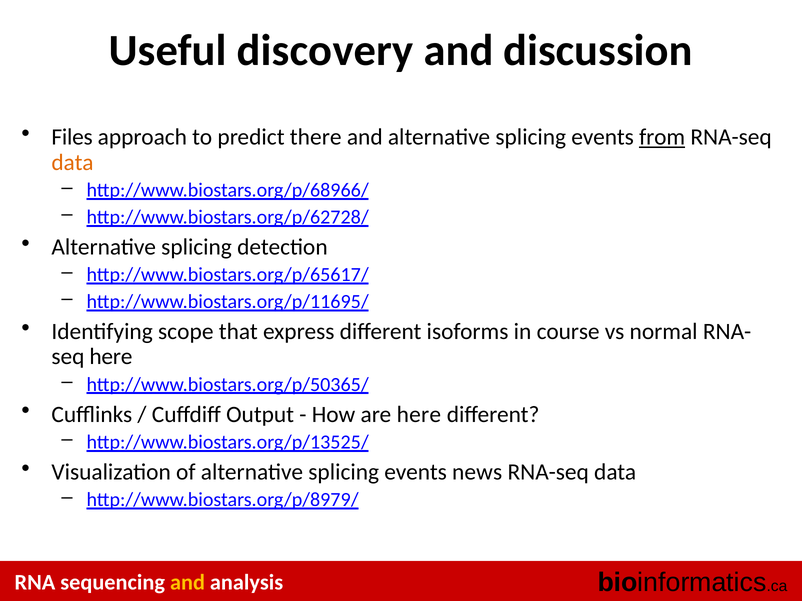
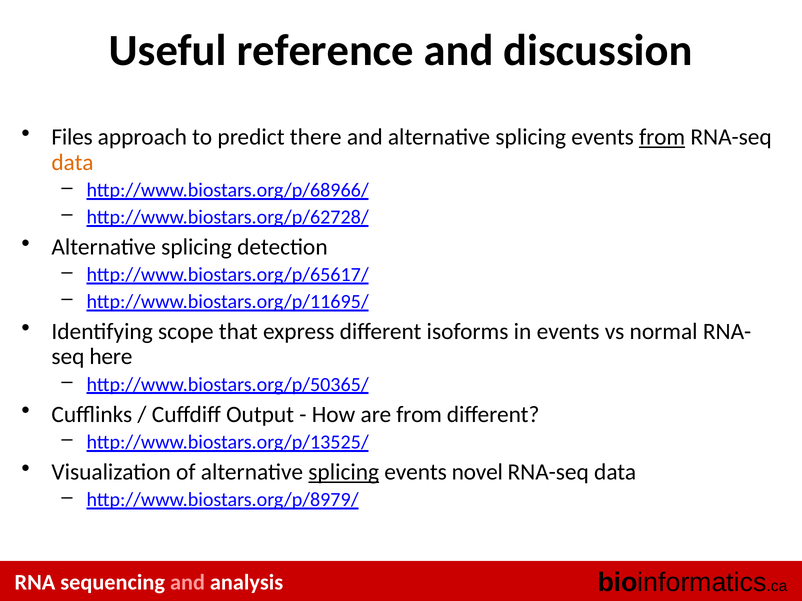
discovery: discovery -> reference (325, 51)
in course: course -> events (568, 332)
are here: here -> from (419, 415)
splicing underline: none -> present (344, 472)
news: news -> novel (477, 472)
and colour: yellow -> pink (188, 583)
